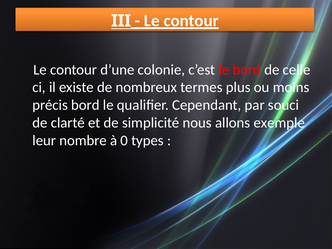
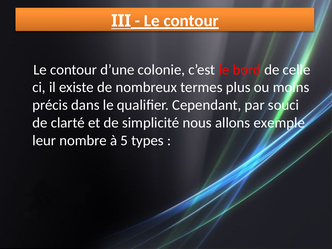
précis bord: bord -> dans (85, 105)
0: 0 -> 5 (124, 140)
